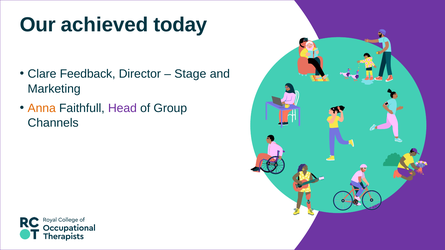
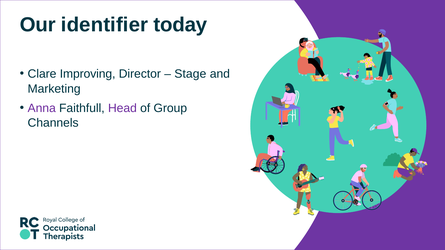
achieved: achieved -> identifier (105, 25)
Feedback: Feedback -> Improving (88, 74)
Anna colour: orange -> purple (42, 108)
